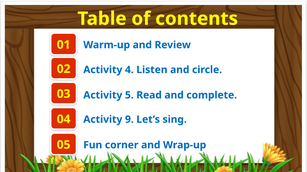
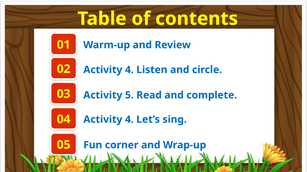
9: 9 -> 4 (129, 120)
